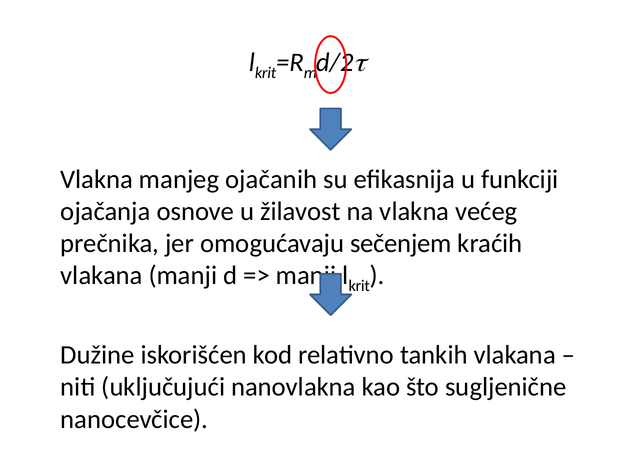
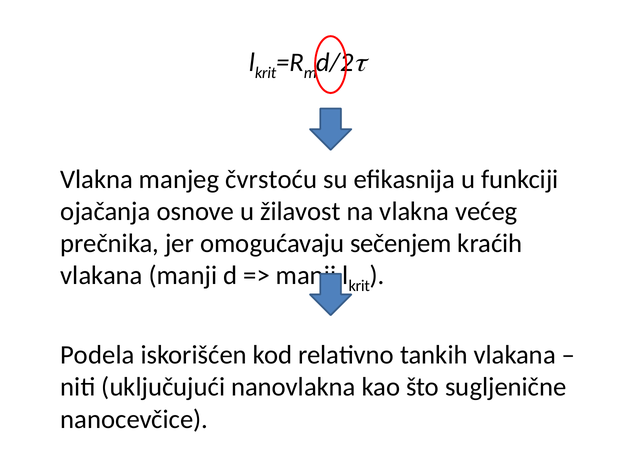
ojačanih: ojačanih -> čvrstoću (271, 179)
Dužine: Dužine -> Podela (97, 355)
